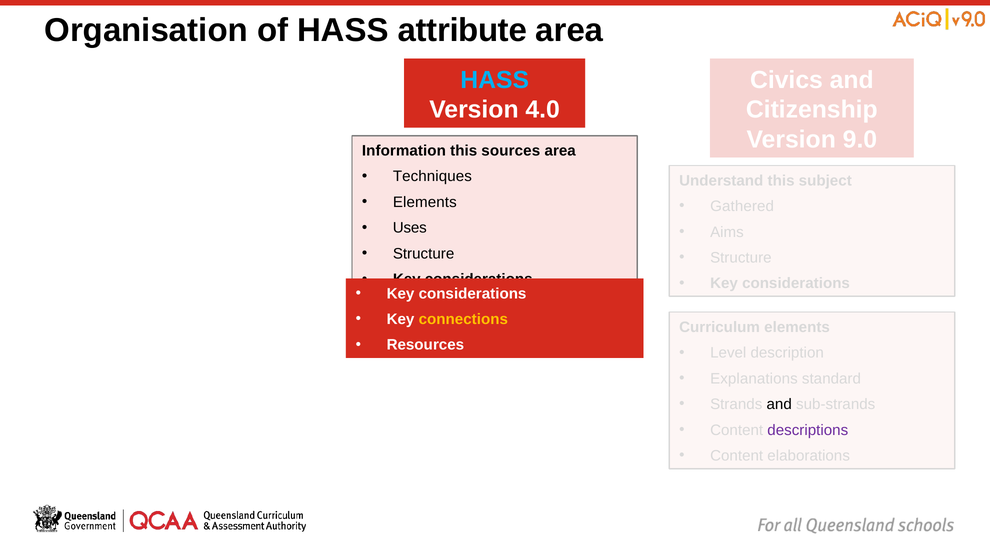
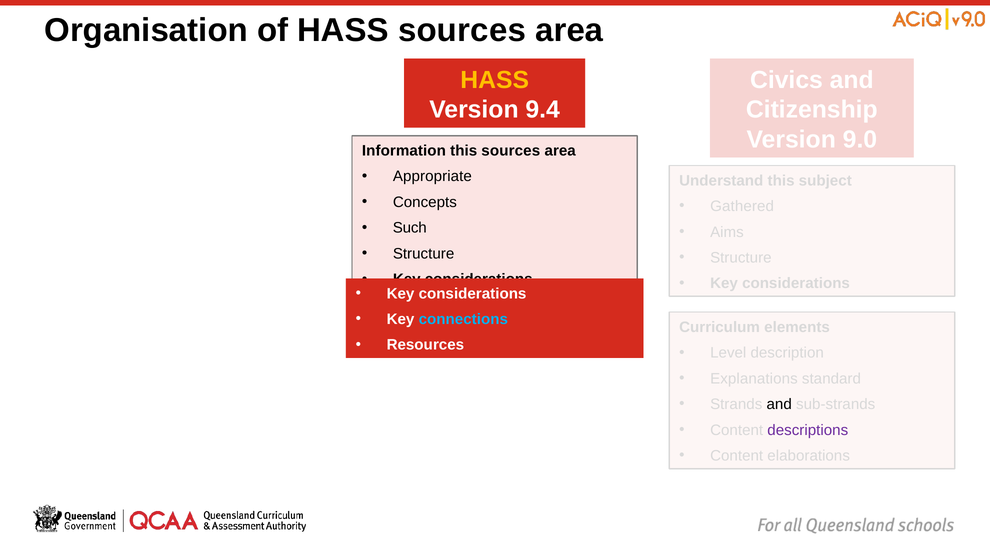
HASS attribute: attribute -> sources (462, 31)
HASS colour: light blue -> yellow (495, 80)
4.0: 4.0 -> 9.4 (543, 110)
Techniques: Techniques -> Appropriate (432, 176)
Elements: Elements -> Concepts (425, 202)
Uses: Uses -> Such (410, 228)
connections colour: yellow -> light blue (463, 319)
